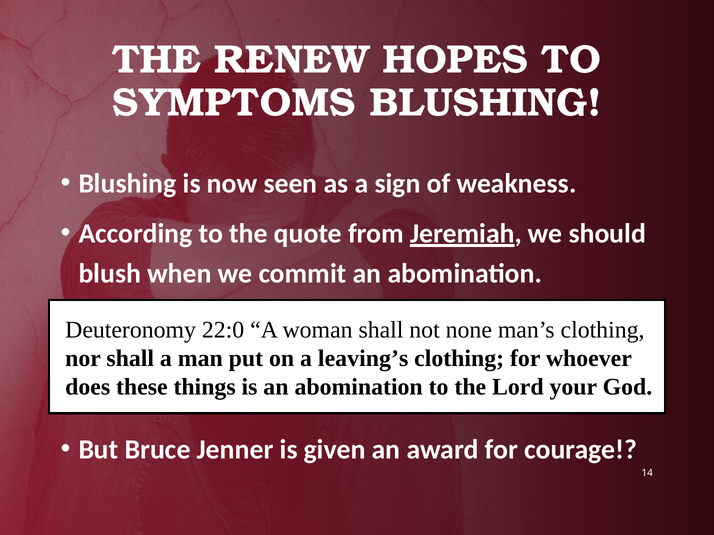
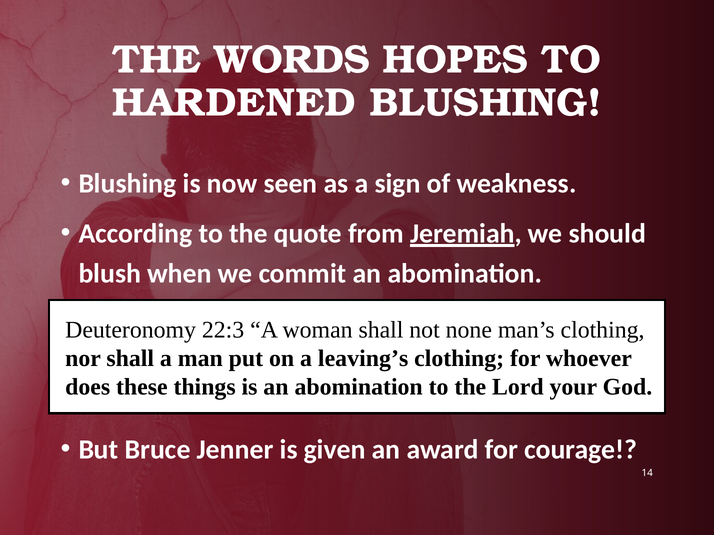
RENEW: RENEW -> WORDS (292, 60)
SYMPTOMS: SYMPTOMS -> HARDENED (234, 103)
22:0: 22:0 -> 22:3 (223, 330)
